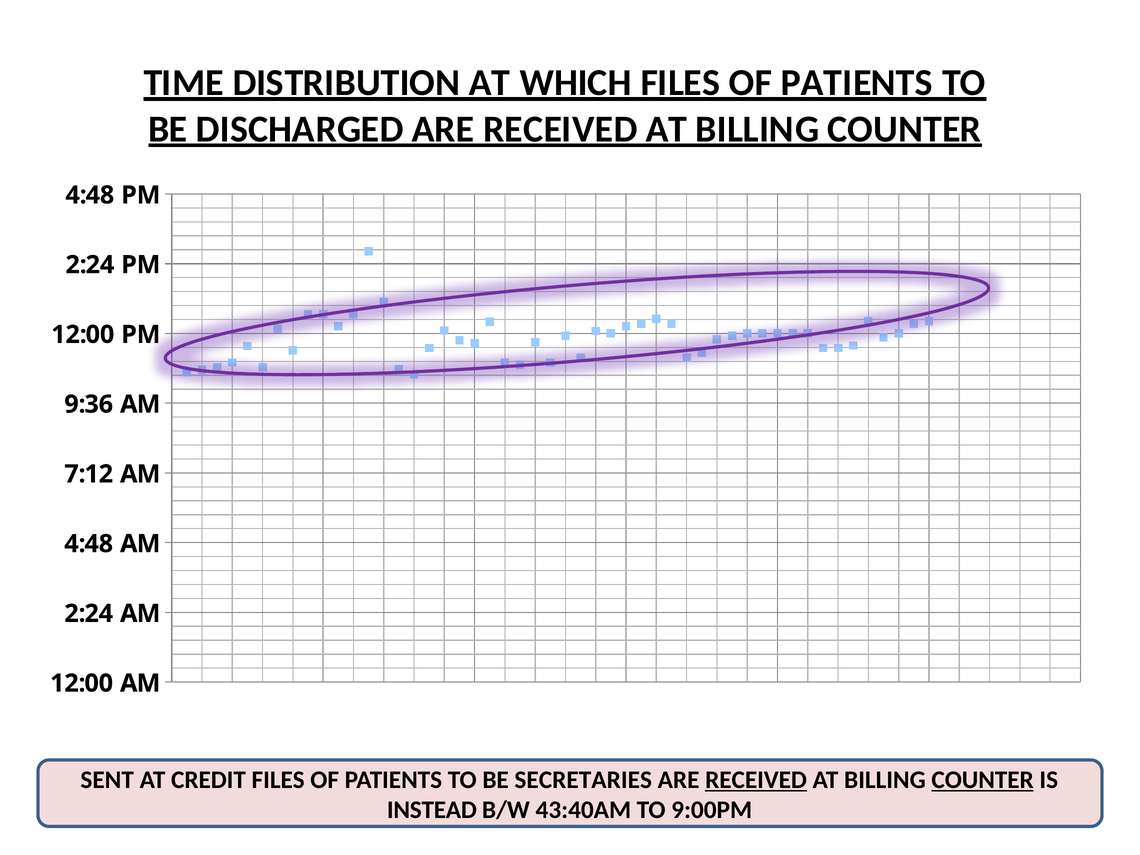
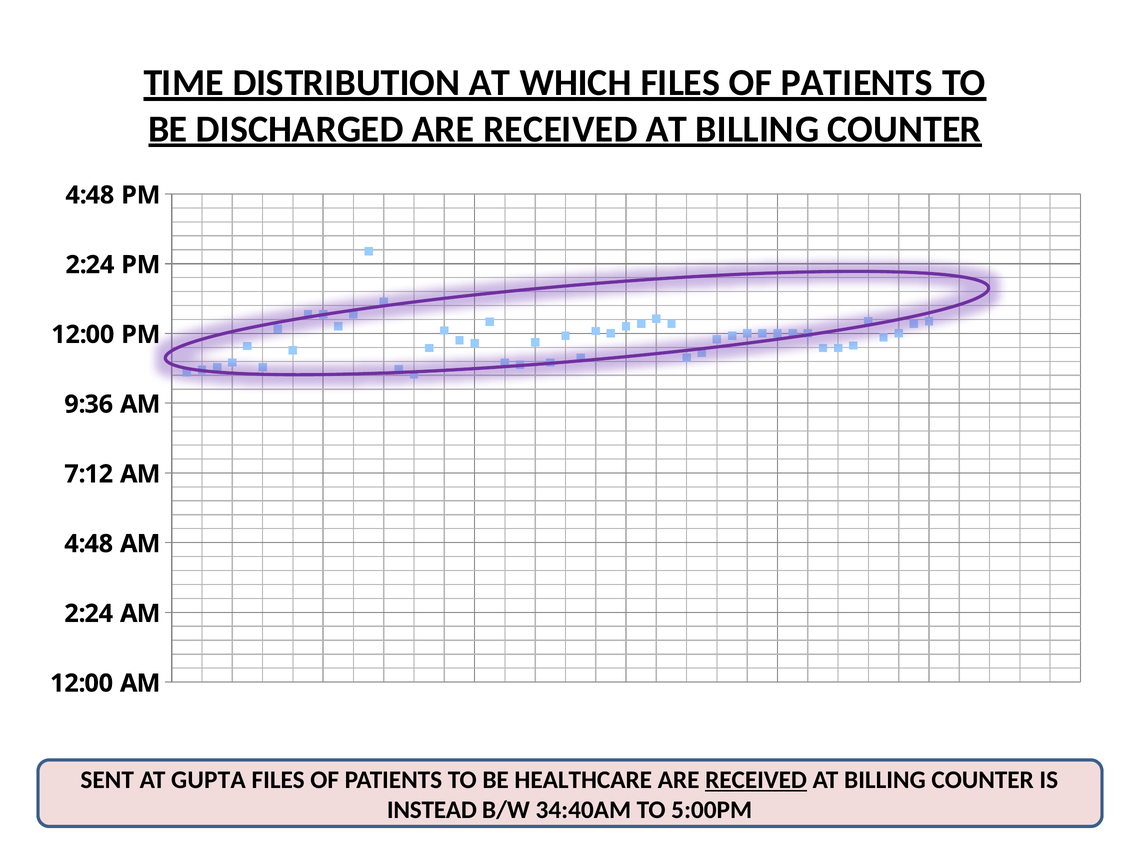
CREDIT: CREDIT -> GUPTA (208, 780)
SECRETARIES: SECRETARIES -> HEALTHCARE (583, 780)
COUNTER underline: present -> none (983, 780)
43:40AM: 43:40AM -> 34:40AM (583, 810)
9:00PM: 9:00PM -> 5:00PM (712, 810)
